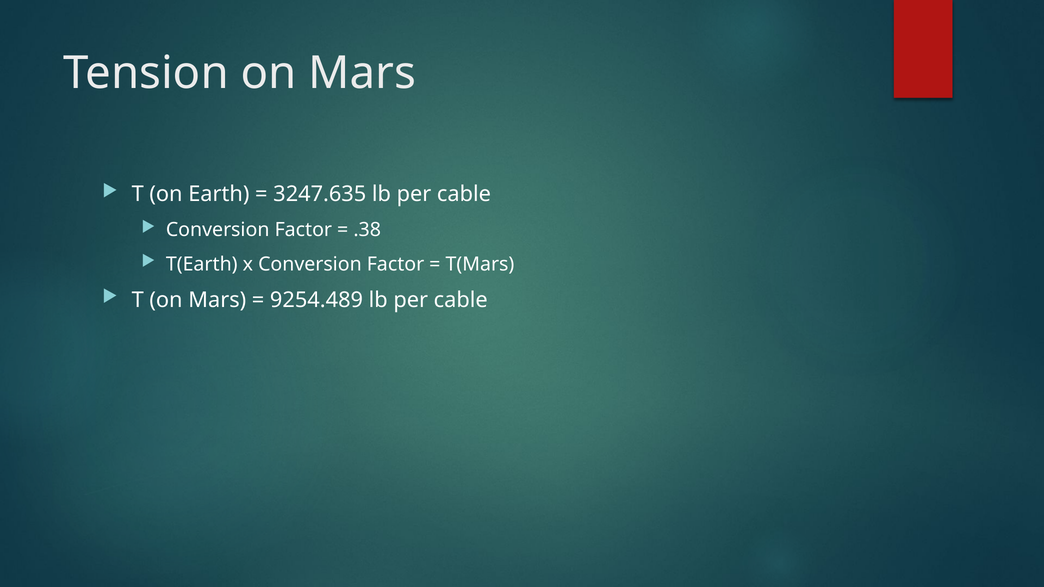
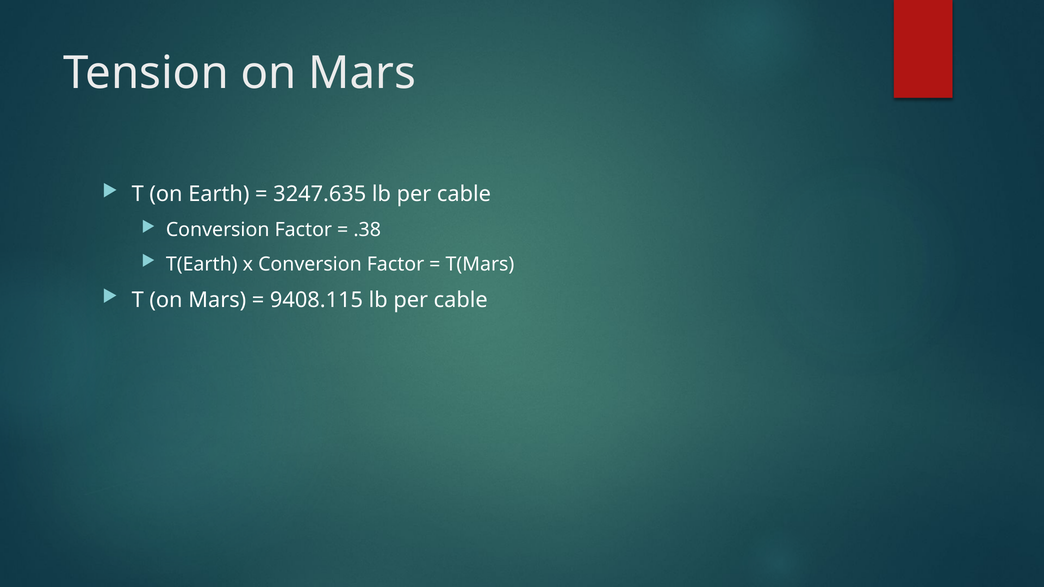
9254.489: 9254.489 -> 9408.115 (317, 300)
